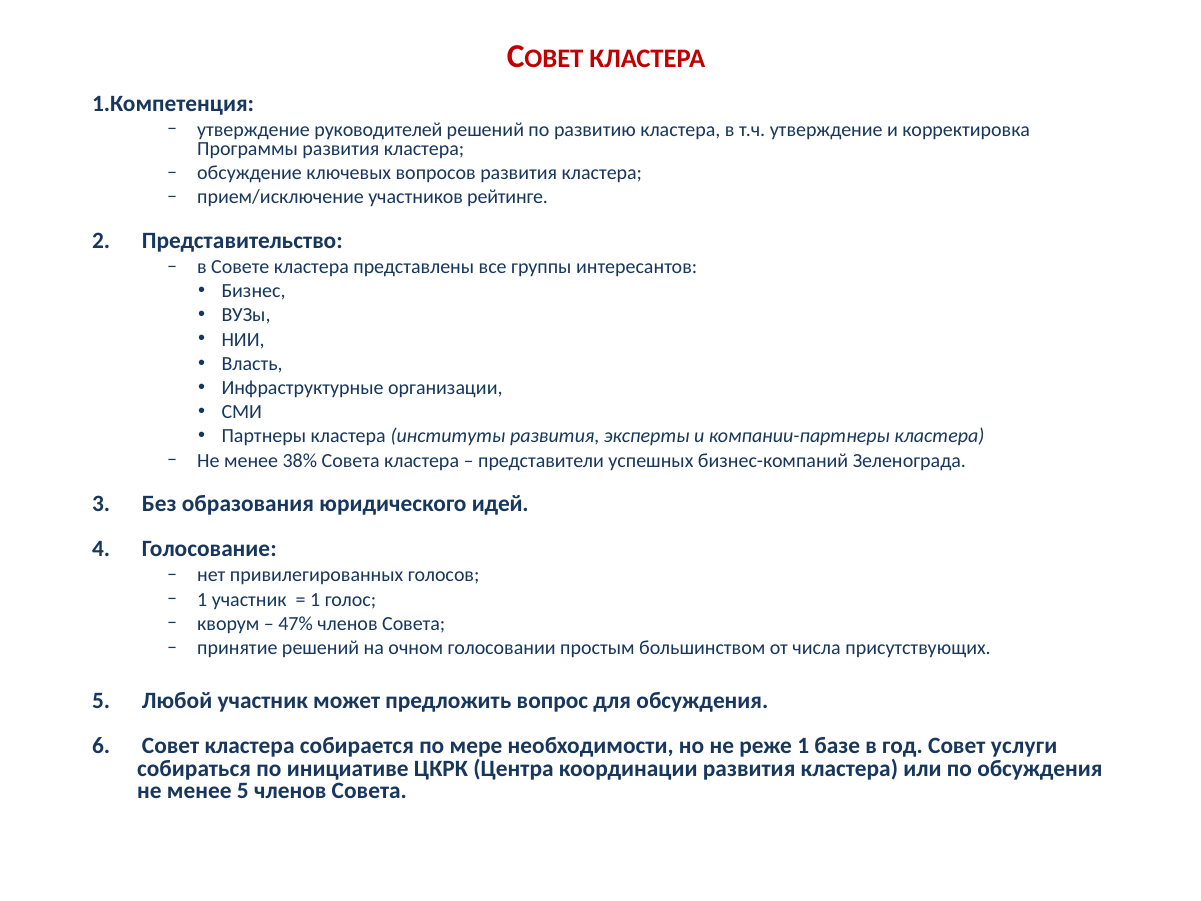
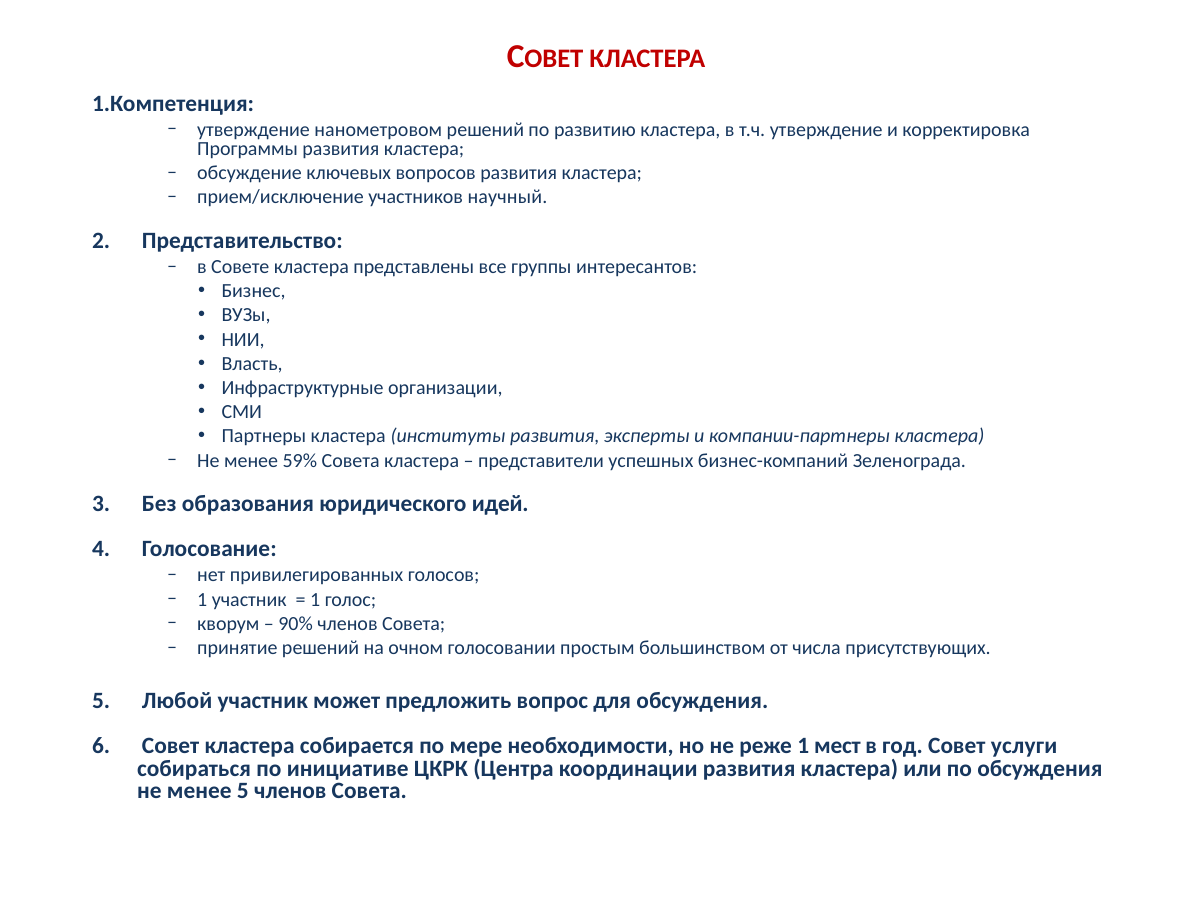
руководителей: руководителей -> нанометровом (378, 130)
рейтинге: рейтинге -> научный (507, 197)
38%: 38% -> 59% (300, 460)
47%: 47% -> 90% (296, 623)
базе: базе -> мест (837, 746)
